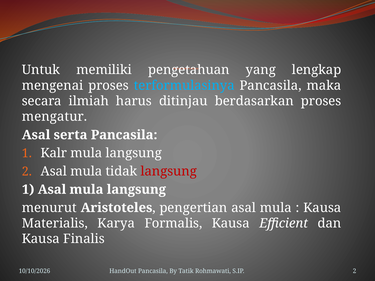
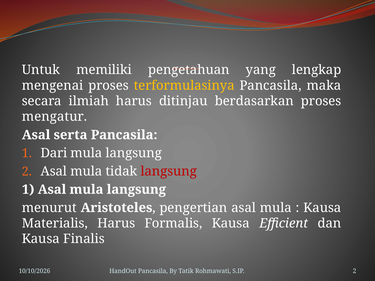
terformulasinya colour: light blue -> yellow (184, 86)
Kalr: Kalr -> Dari (54, 153)
Materialis Karya: Karya -> Harus (116, 224)
